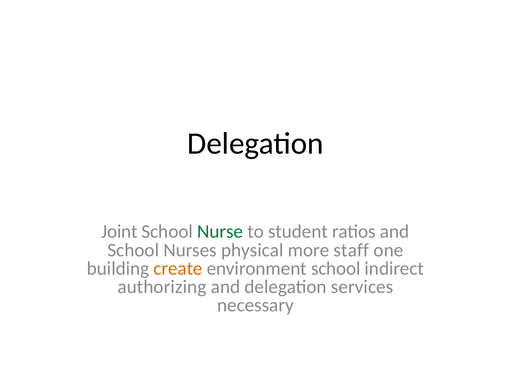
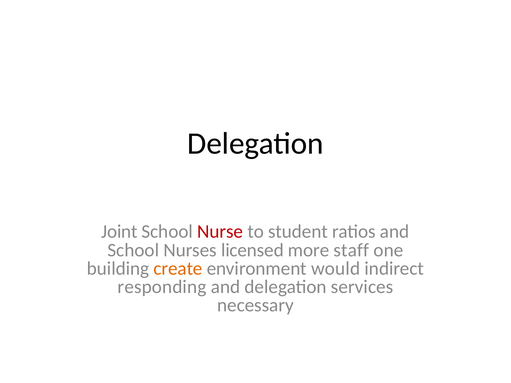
Nurse colour: green -> red (220, 232)
physical: physical -> licensed (252, 250)
environment school: school -> would (336, 269)
authorizing: authorizing -> responding (162, 287)
